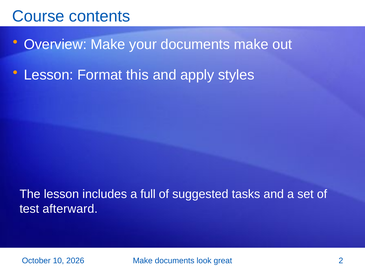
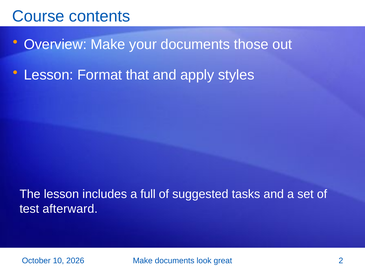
documents make: make -> those (251, 44)
this: this -> that (138, 75)
